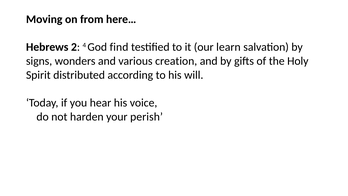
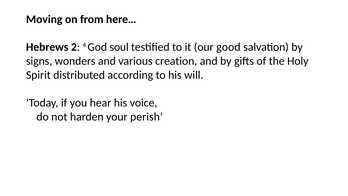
find: find -> soul (119, 47)
learn: learn -> good (228, 47)
